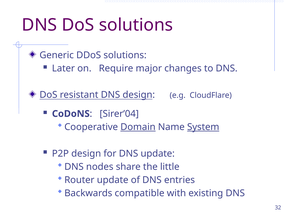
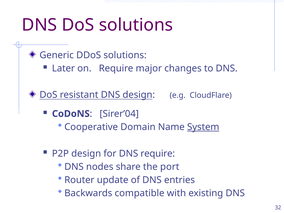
Domain underline: present -> none (138, 127)
DNS update: update -> require (158, 154)
little: little -> port (170, 167)
